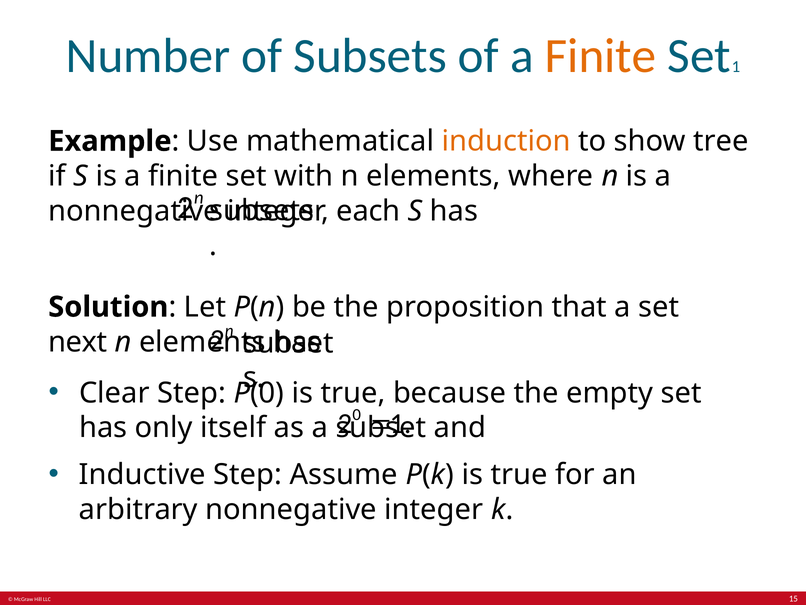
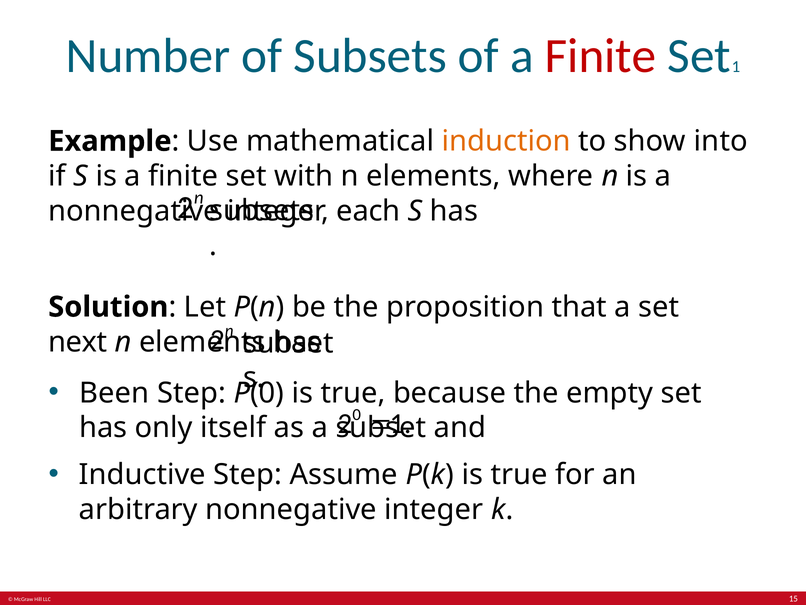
Finite colour: orange -> red (601, 56)
tree: tree -> into (721, 141)
Clear: Clear -> Been (114, 393)
